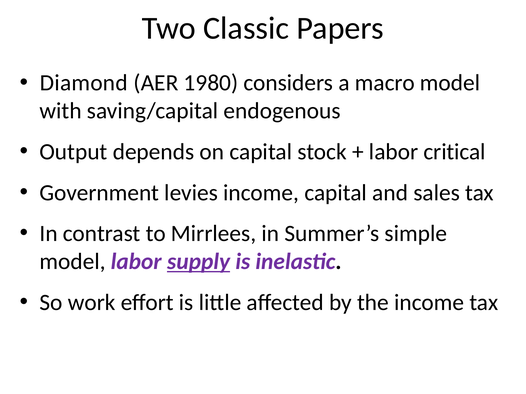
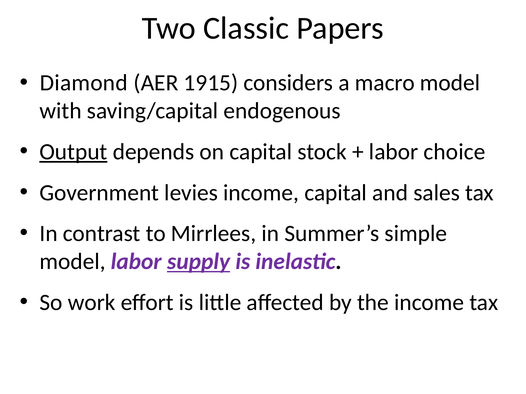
1980: 1980 -> 1915 (211, 83)
Output underline: none -> present (73, 152)
critical: critical -> choice (455, 152)
